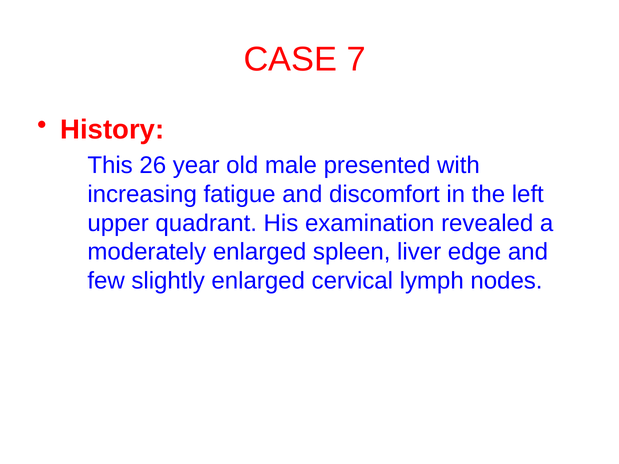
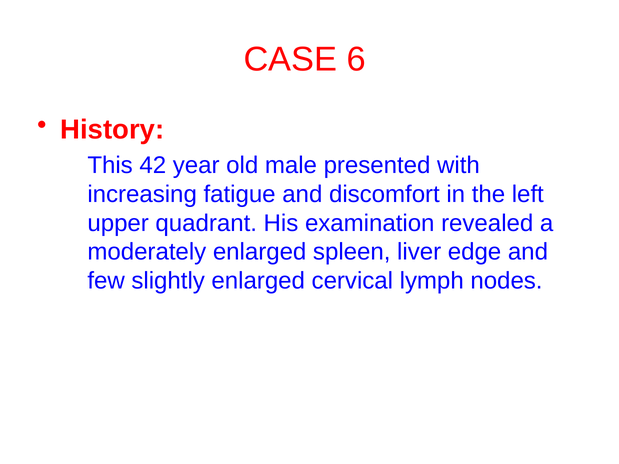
7: 7 -> 6 (356, 60)
26: 26 -> 42 (153, 165)
